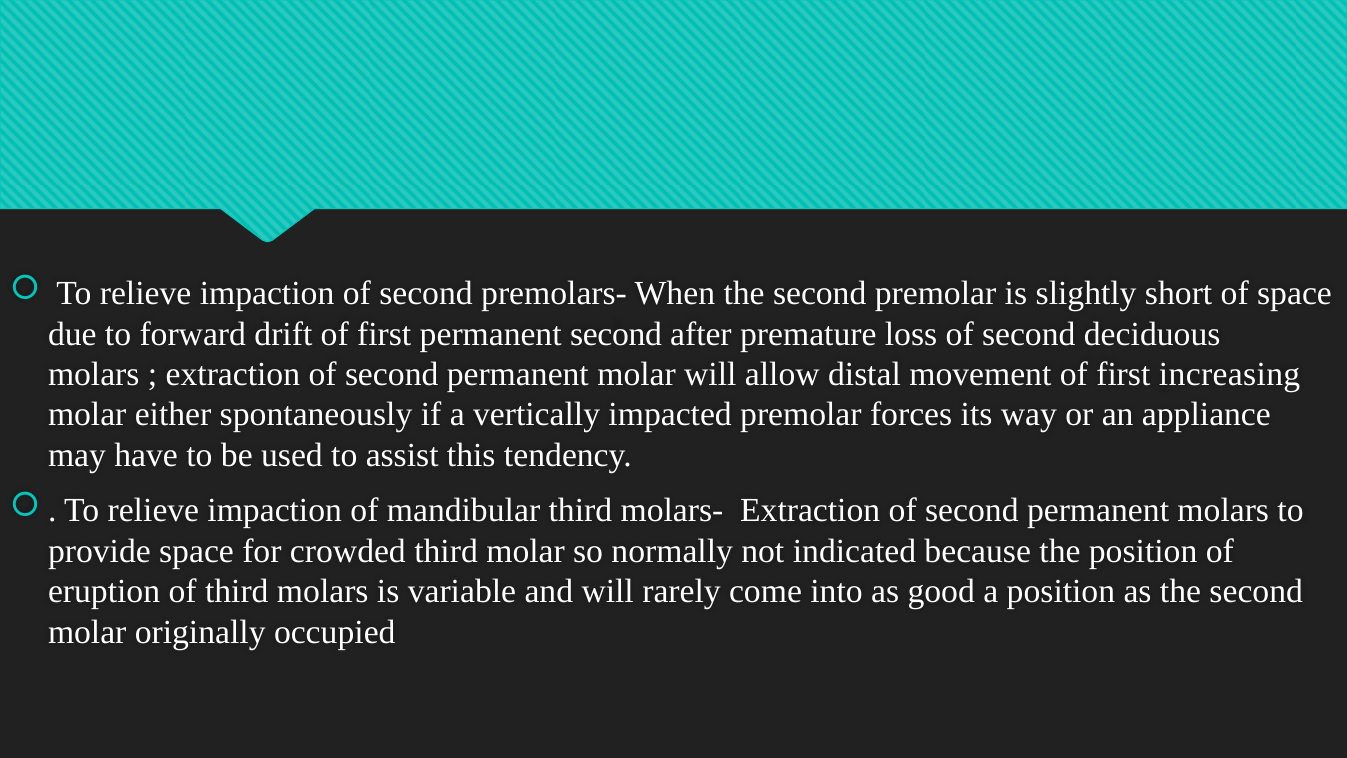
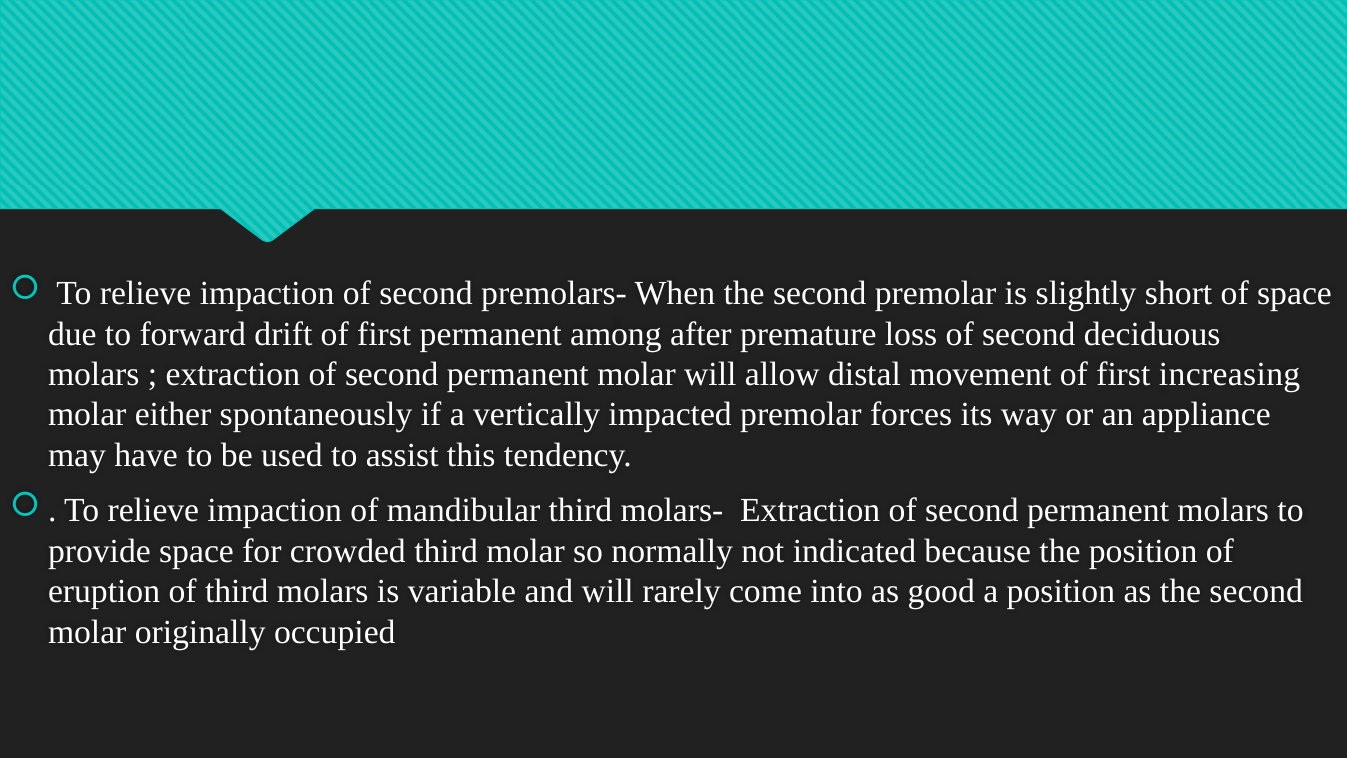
permanent second: second -> among (616, 334)
